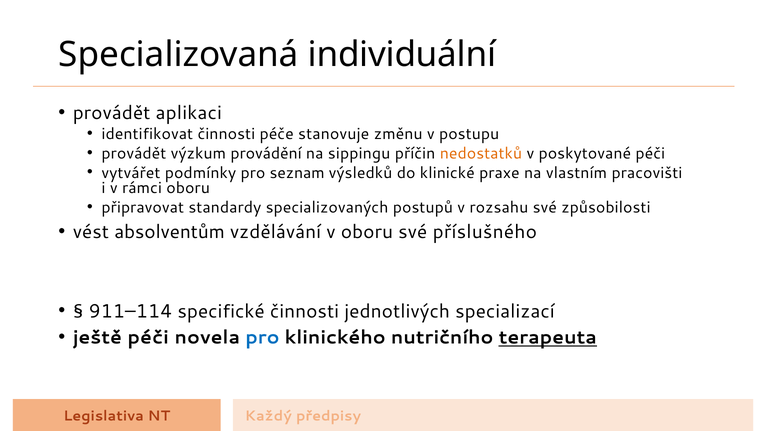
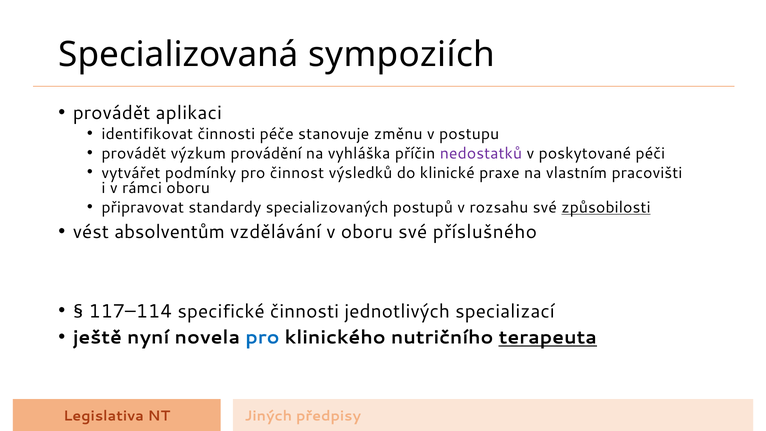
individuální: individuální -> sympoziích (402, 55)
sippingu: sippingu -> vyhláška (359, 153)
nedostatků colour: orange -> purple (481, 153)
seznam: seznam -> činnost (297, 173)
způsobilosti underline: none -> present (606, 207)
911–114: 911–114 -> 117–114 (130, 311)
ještě péči: péči -> nyní (148, 337)
Každý: Každý -> Jiných (268, 416)
